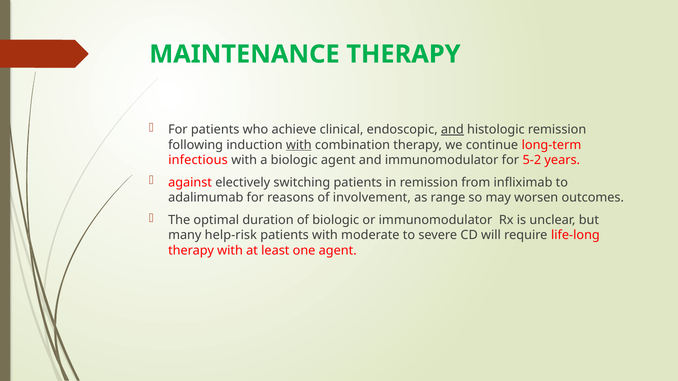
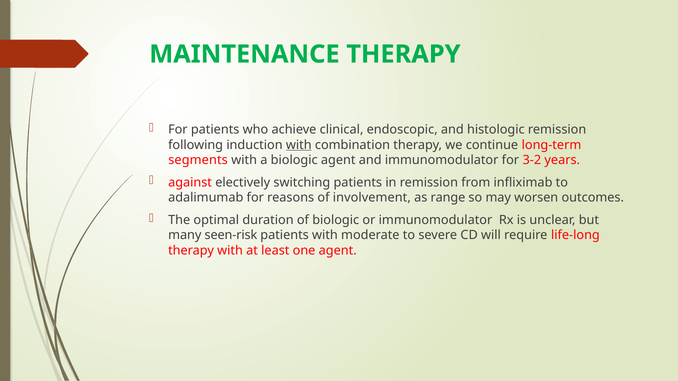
and underline: present -> none (452, 130)
infectious: infectious -> segments (198, 160)
5-2: 5-2 -> 3-2 (532, 160)
help-risk: help-risk -> seen-risk (231, 235)
